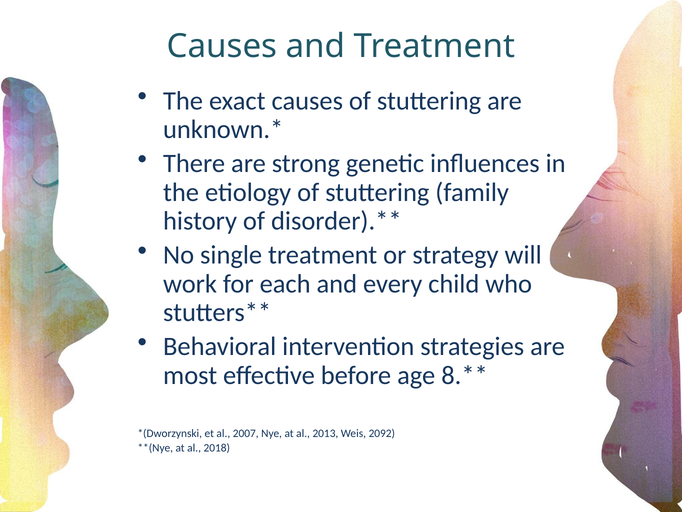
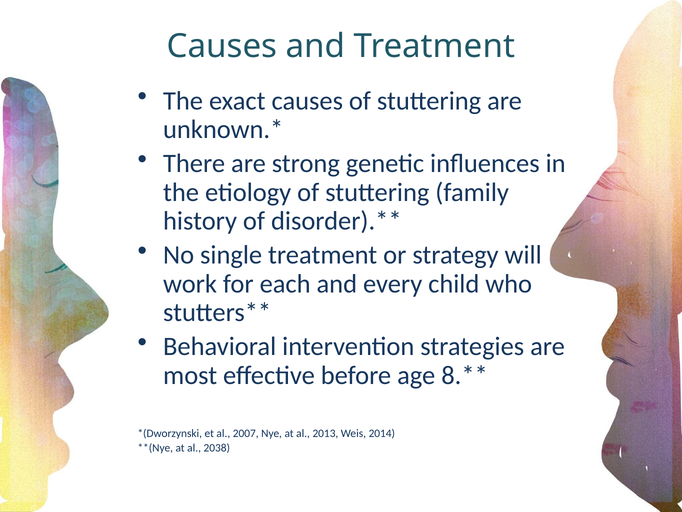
2092: 2092 -> 2014 (382, 433)
2018: 2018 -> 2038 (217, 448)
